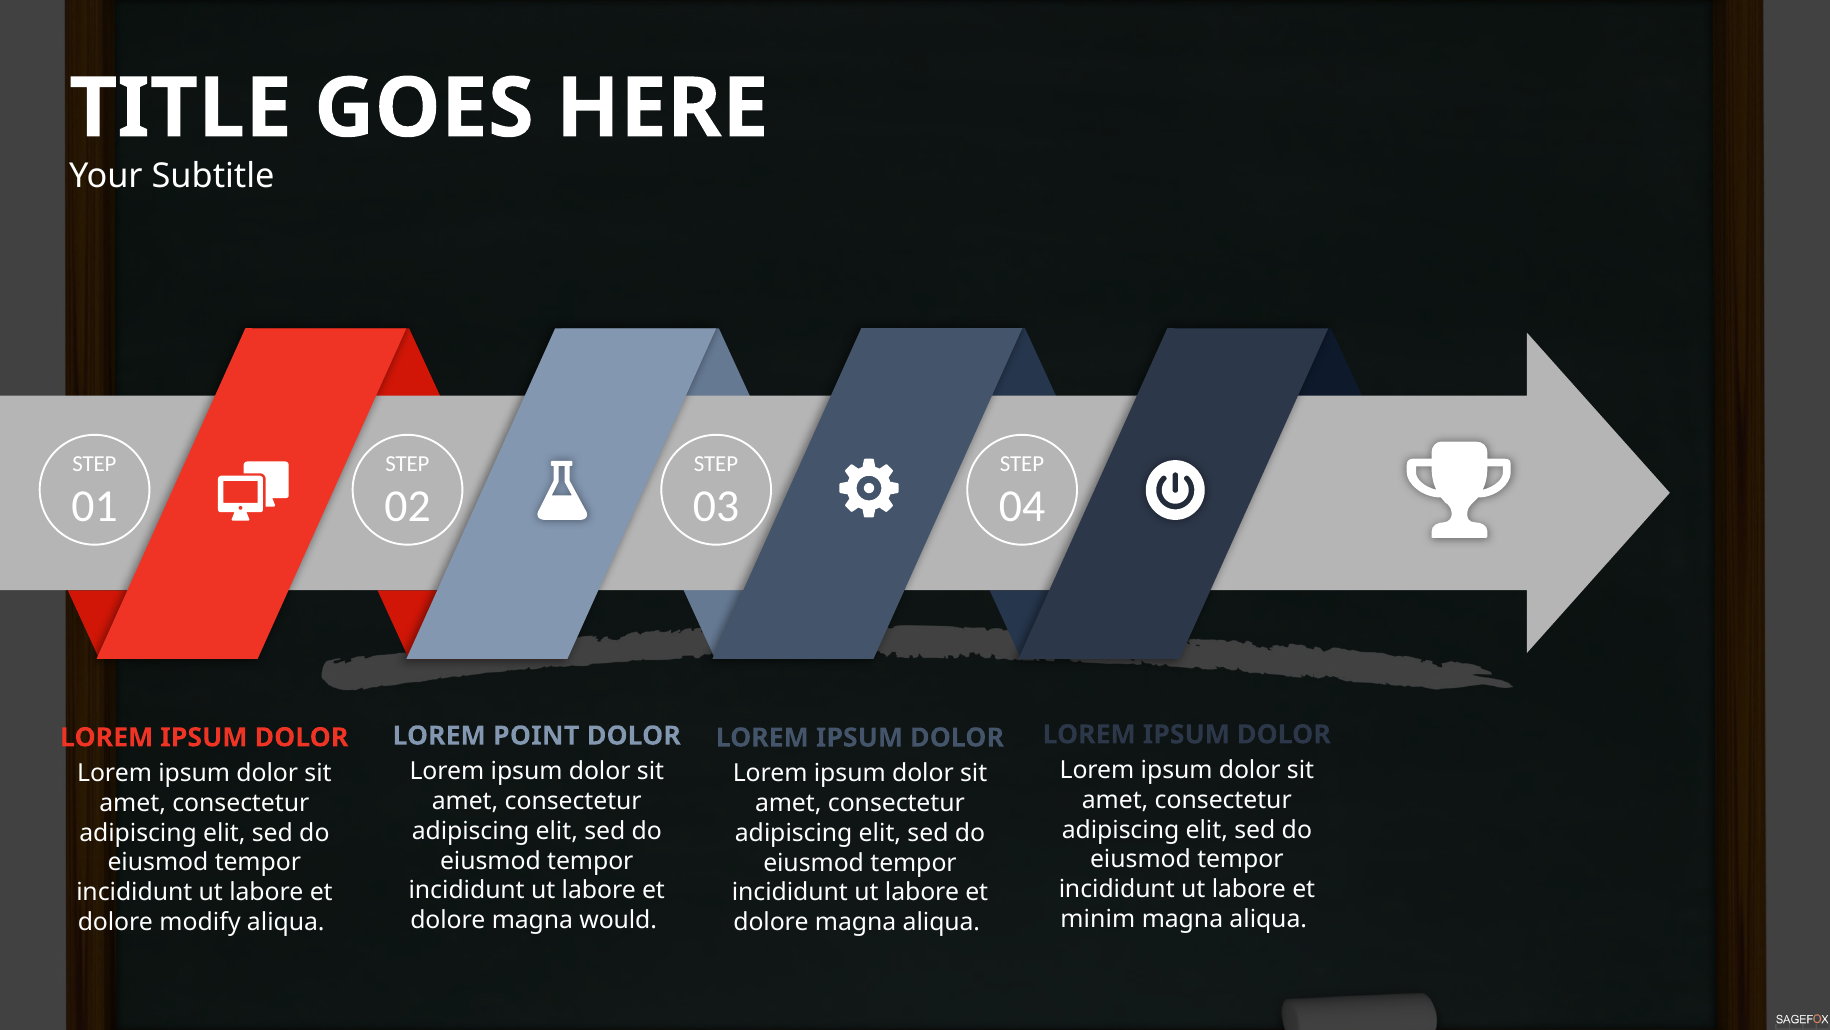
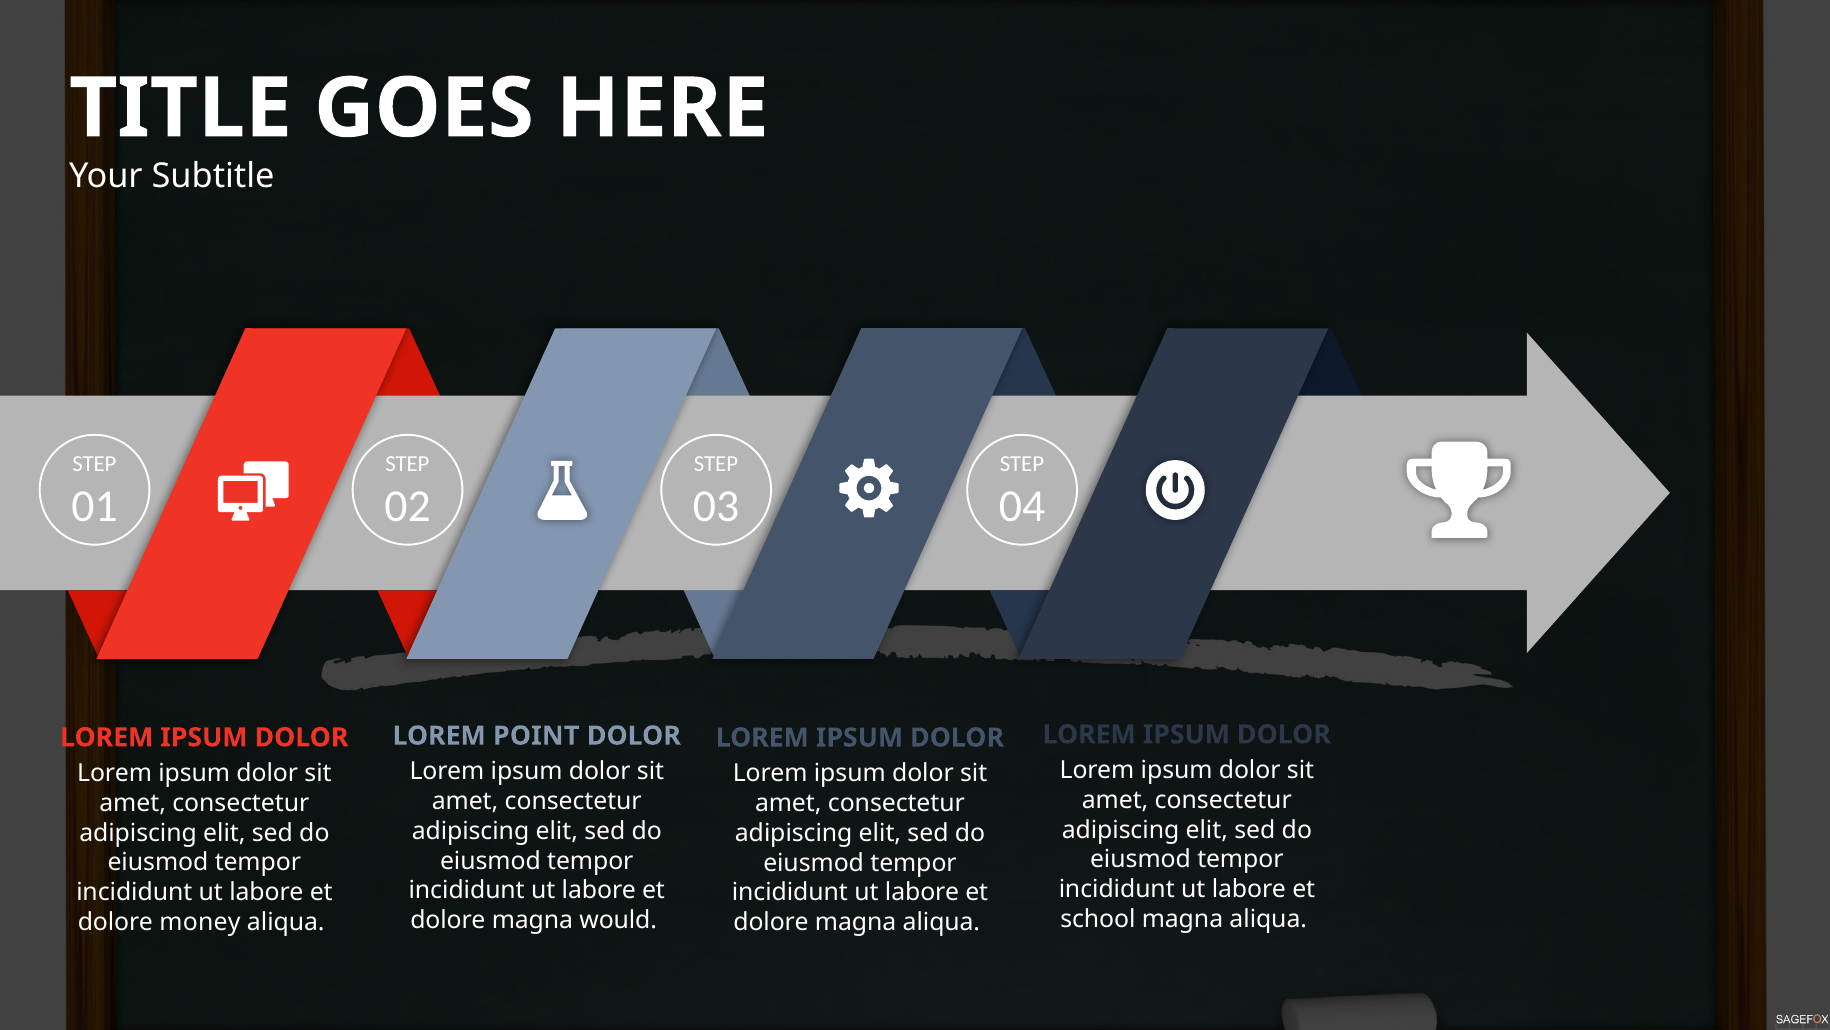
minim: minim -> school (1098, 919)
modify: modify -> money (200, 922)
